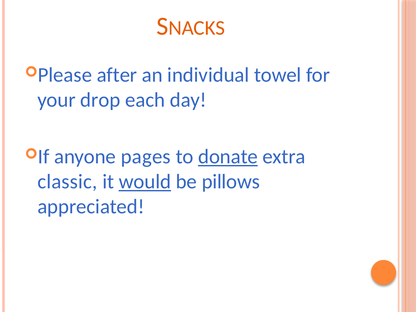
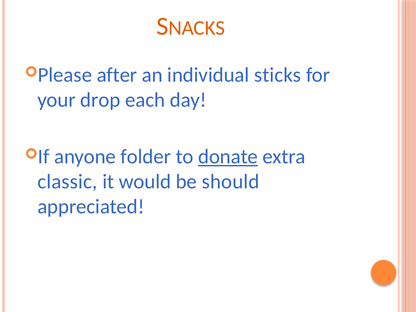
towel: towel -> sticks (278, 75)
pages: pages -> folder (146, 157)
would underline: present -> none (145, 182)
pillows: pillows -> should (231, 182)
